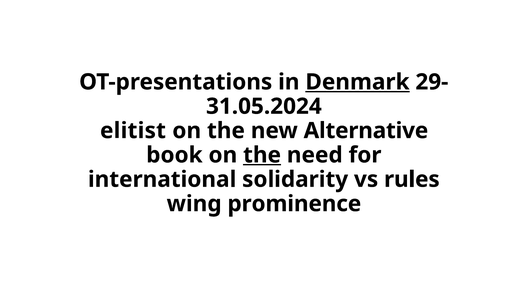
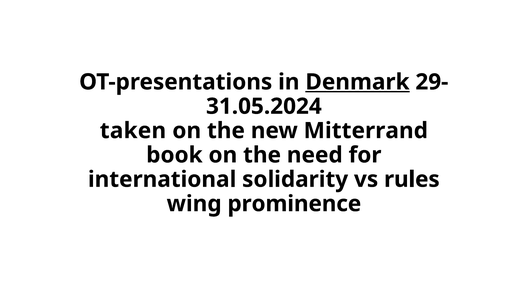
elitist: elitist -> taken (133, 131)
Alternative: Alternative -> Mitterrand (366, 131)
the underline: present -> none (262, 155)
